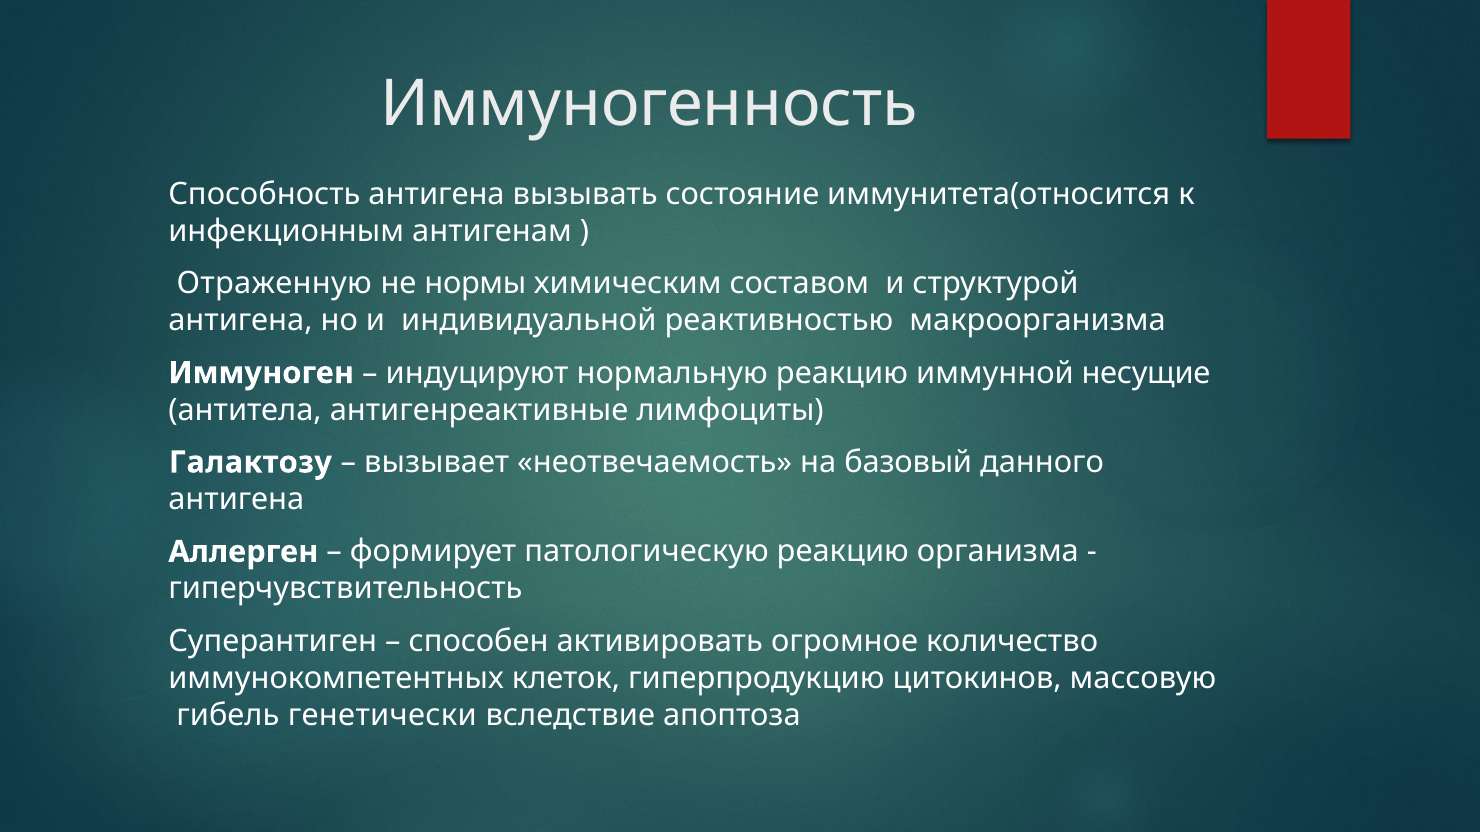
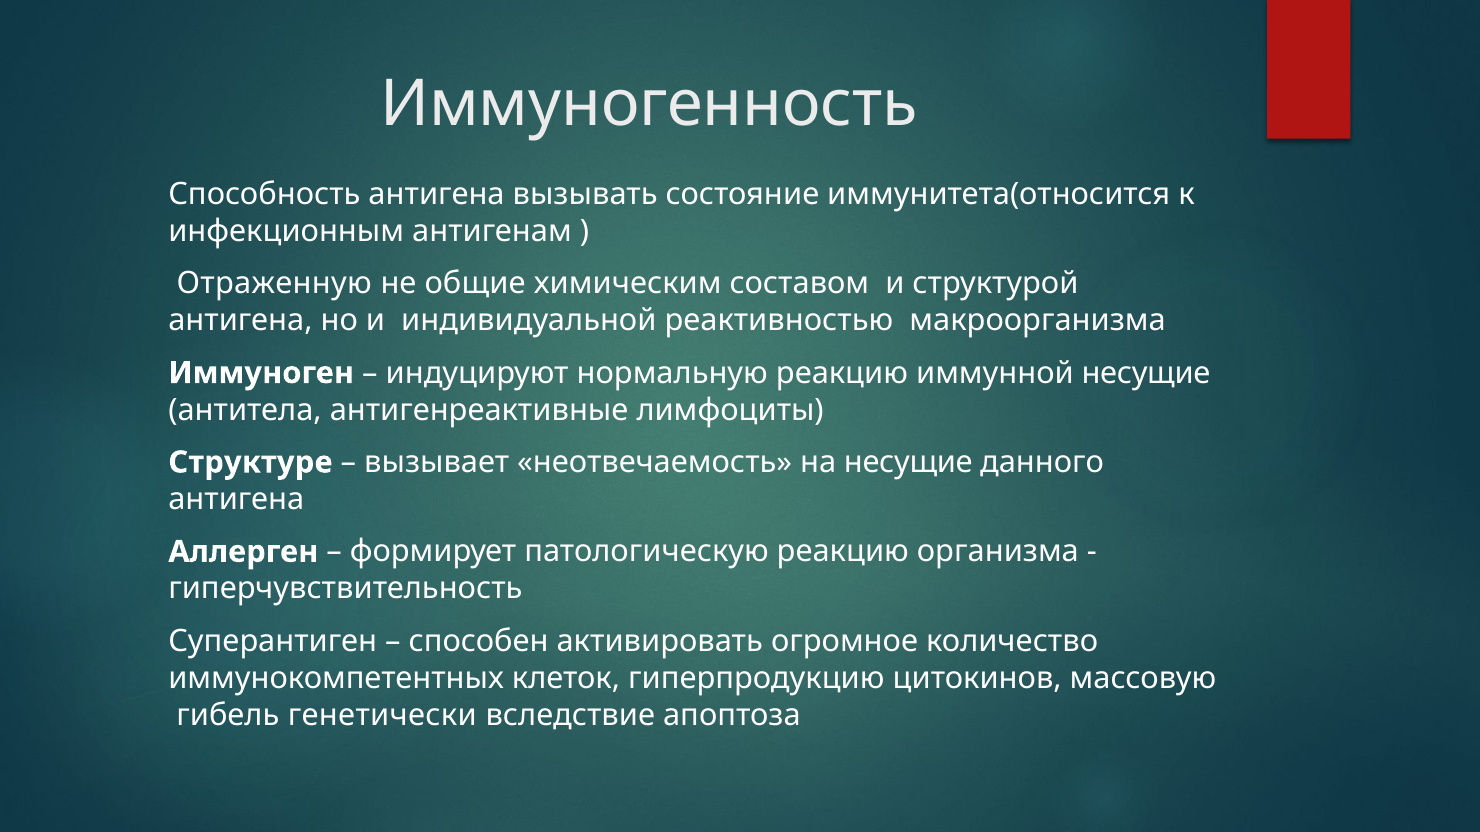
нормы: нормы -> общие (475, 284)
Галактозу: Галактозу -> Структуре (250, 463)
на базовый: базовый -> несущие (908, 463)
